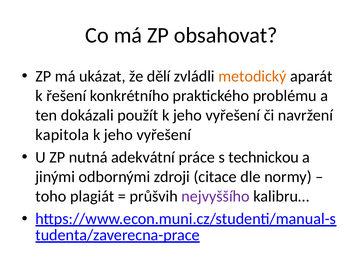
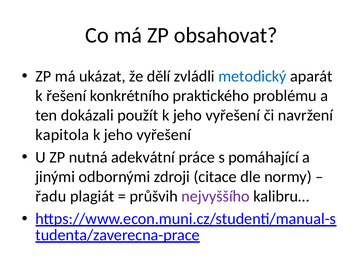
metodický colour: orange -> blue (252, 76)
technickou: technickou -> pomáhající (264, 157)
toho: toho -> řadu (51, 196)
